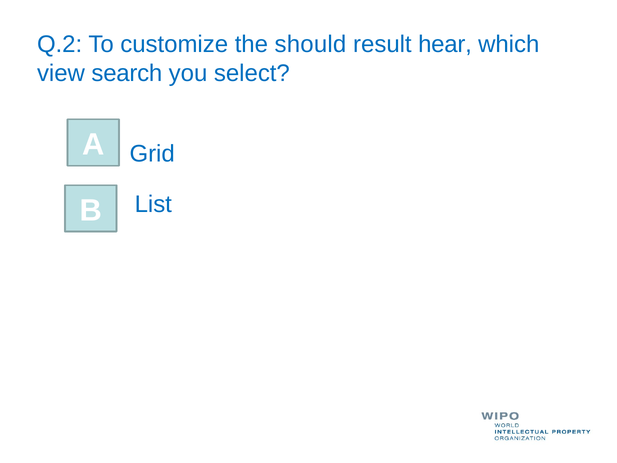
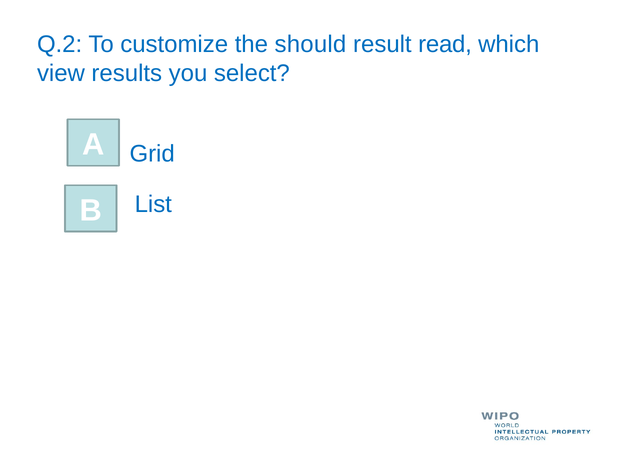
hear: hear -> read (445, 44)
search: search -> results (127, 73)
